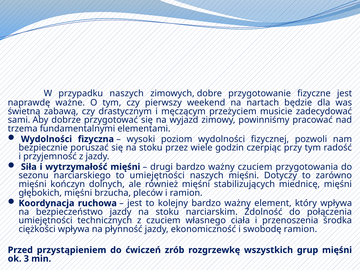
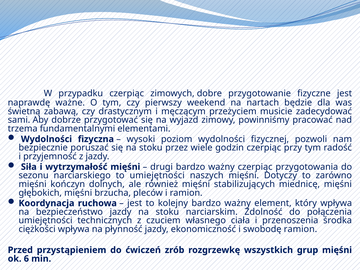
przypadku naszych: naszych -> czerpiąc (127, 94)
ważny czuciem: czuciem -> czerpiąc (255, 167)
3: 3 -> 6 (26, 259)
